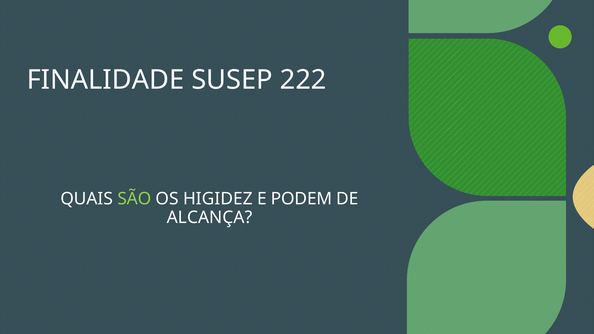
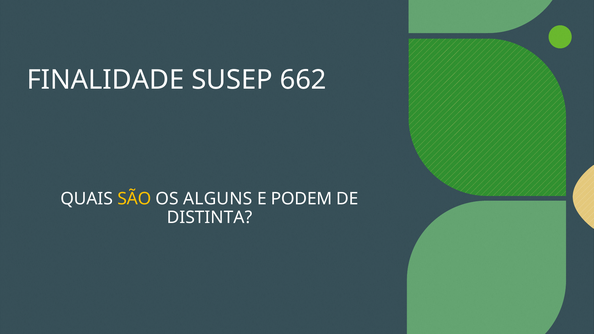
222: 222 -> 662 (303, 80)
SÃO colour: light green -> yellow (134, 199)
HIGIDEZ: HIGIDEZ -> ALGUNS (218, 199)
ALCANÇA: ALCANÇA -> DISTINTA (209, 217)
